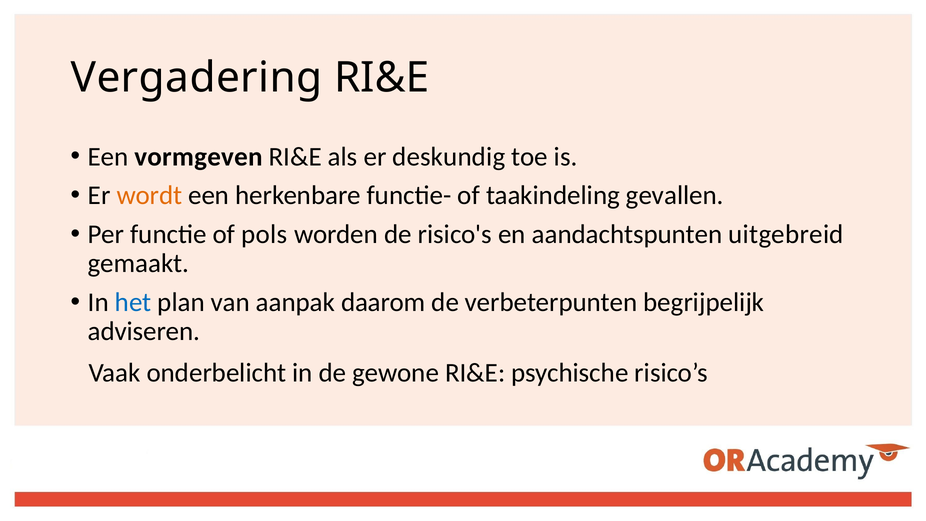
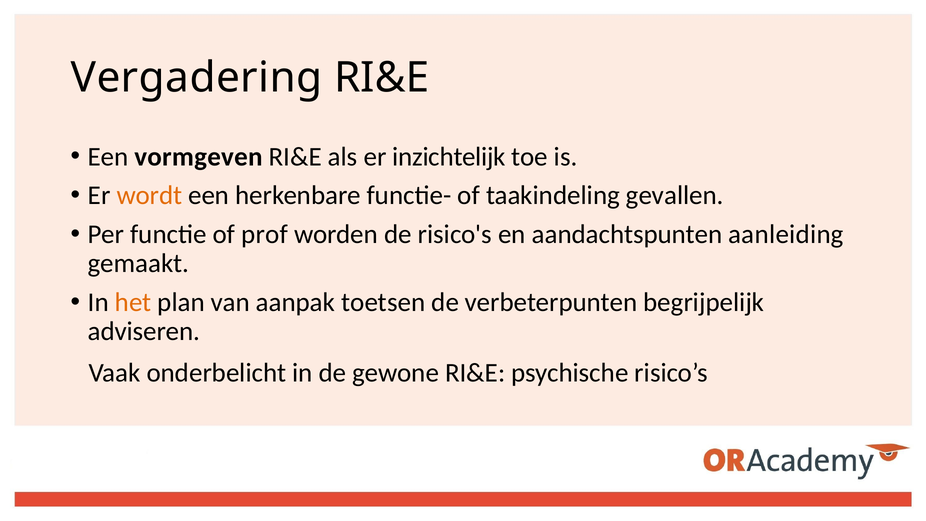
deskundig: deskundig -> inzichtelijk (449, 157)
pols: pols -> prof (265, 234)
uitgebreid: uitgebreid -> aanleiding (786, 234)
het colour: blue -> orange (133, 302)
daarom: daarom -> toetsen (383, 302)
